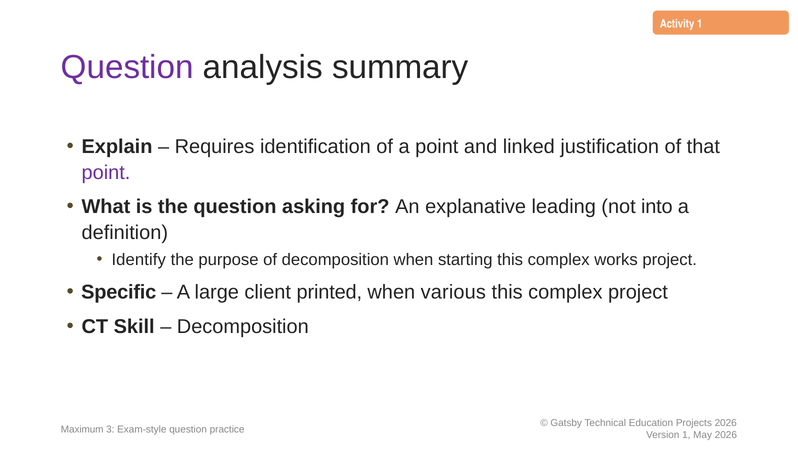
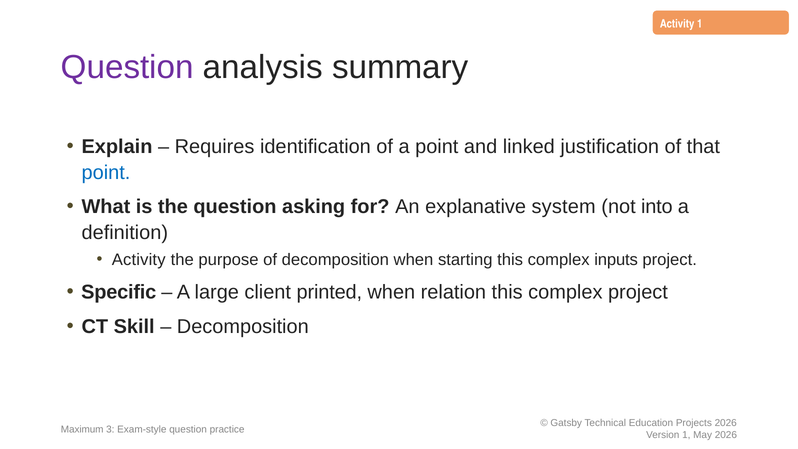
point colour: purple -> blue (106, 172)
leading: leading -> system (564, 207)
Identify: Identify -> Activity (139, 260)
works: works -> inputs (616, 260)
various: various -> relation (453, 292)
